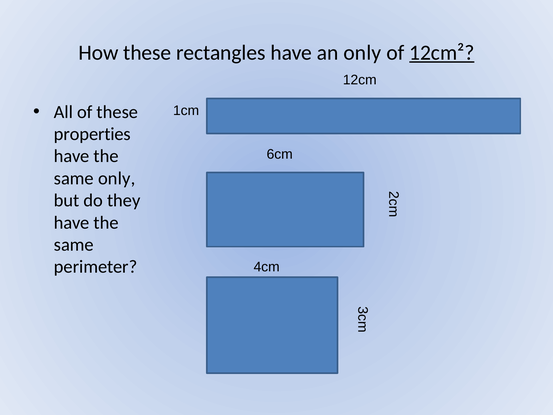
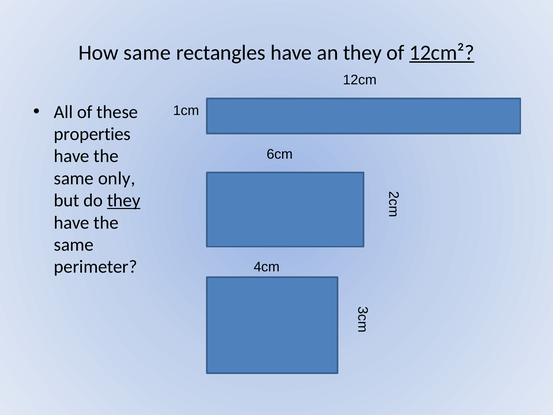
How these: these -> same (147, 53)
an only: only -> they (362, 53)
they underline: none -> present (124, 200)
